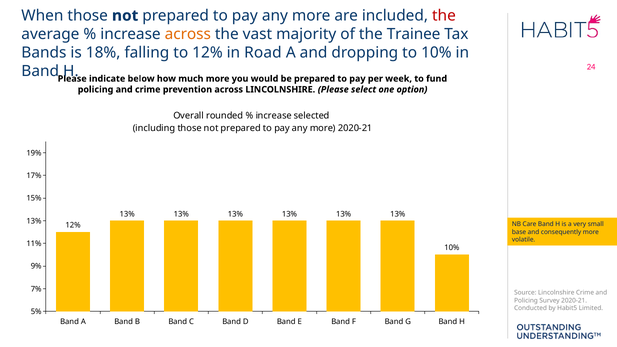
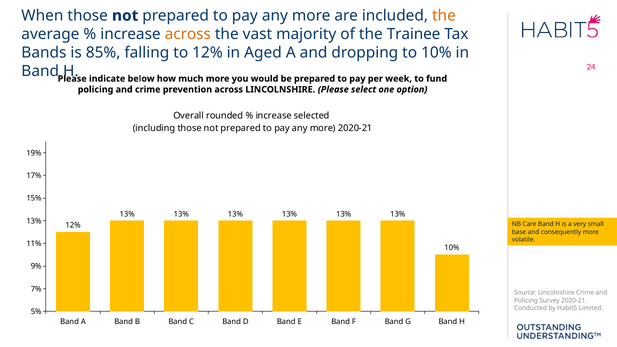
the colour: red -> orange (444, 16)
18%: 18% -> 85% (103, 53)
Road: Road -> Aged (263, 53)
